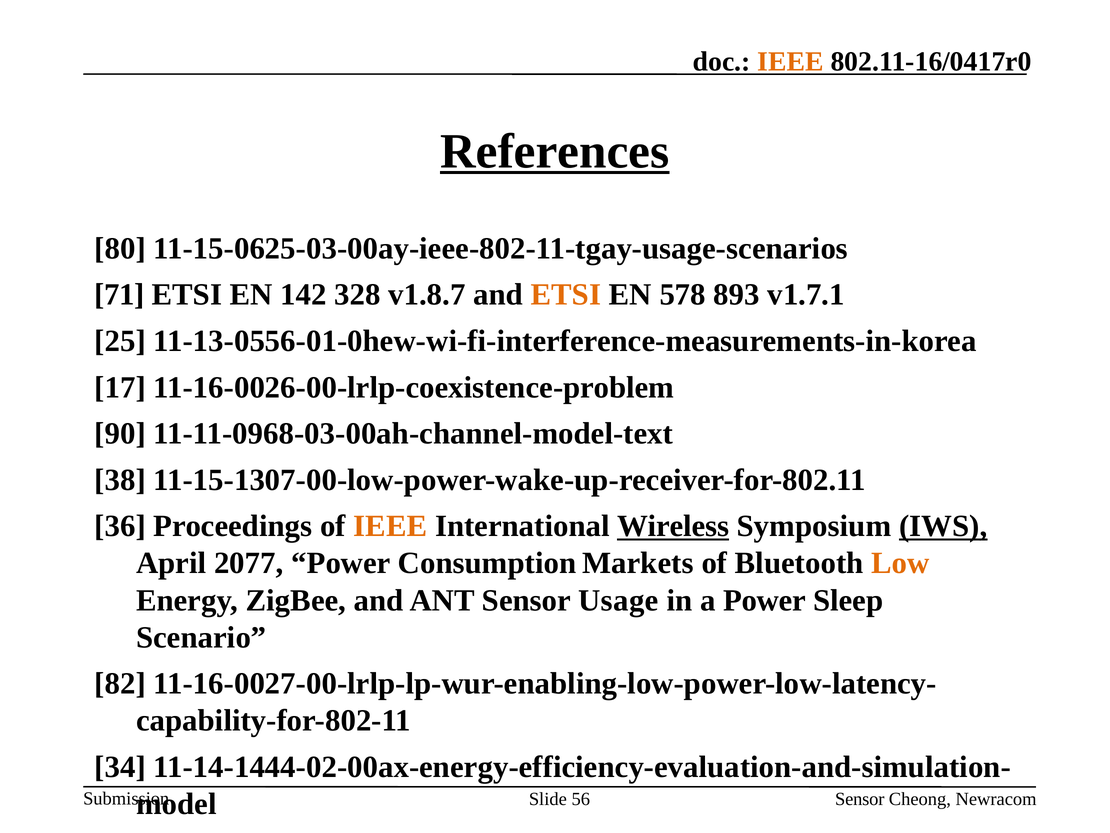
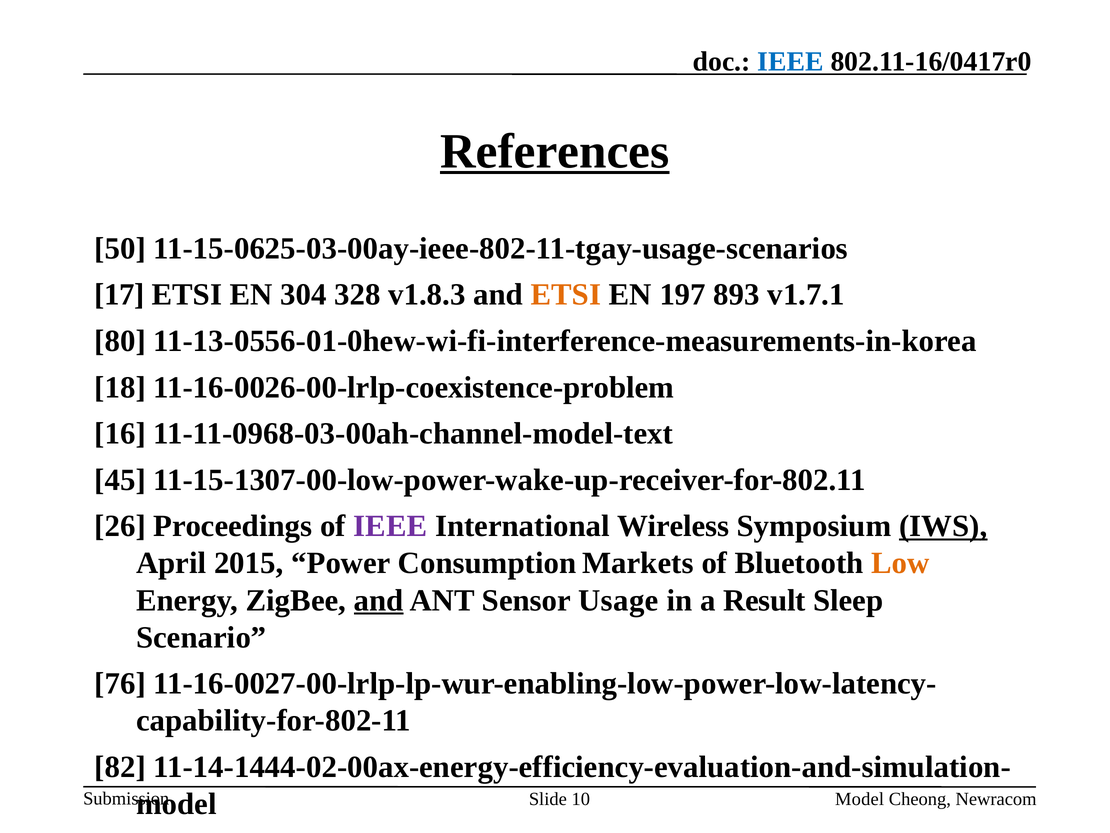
IEEE colour: orange -> blue (790, 62)
80: 80 -> 50 (120, 248)
71: 71 -> 17 (119, 295)
142: 142 -> 304 (304, 295)
v1.8.7: v1.8.7 -> v1.8.3 (427, 295)
578: 578 -> 197 (683, 295)
25: 25 -> 80 (120, 341)
17: 17 -> 18 (120, 387)
90: 90 -> 16 (120, 433)
38: 38 -> 45 (120, 480)
36: 36 -> 26 (120, 526)
IEEE colour: orange -> purple (390, 526)
Wireless underline: present -> none (673, 526)
2077: 2077 -> 2015 (249, 563)
and underline: none -> present (379, 600)
a Power: Power -> Result (764, 600)
82: 82 -> 76 (120, 683)
34: 34 -> 82 (120, 767)
56: 56 -> 10 (581, 798)
Sensor: Sensor -> Model (860, 798)
